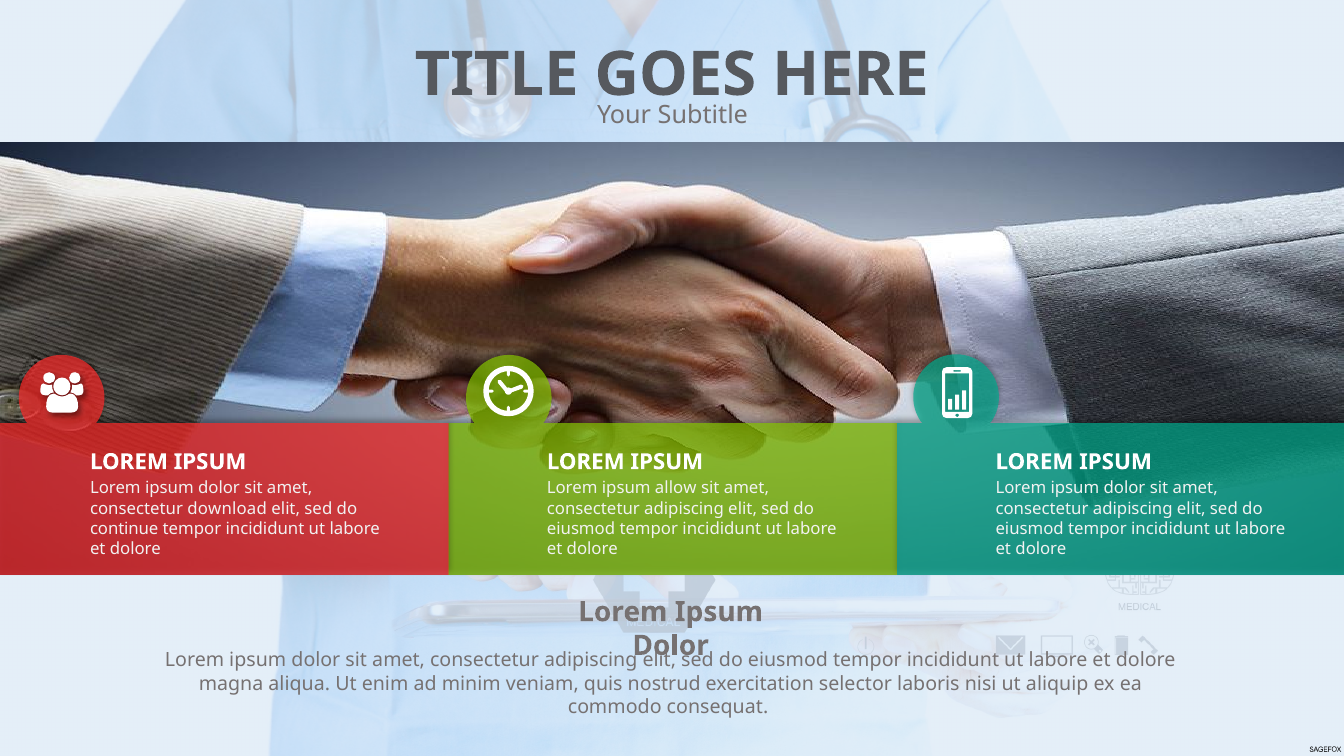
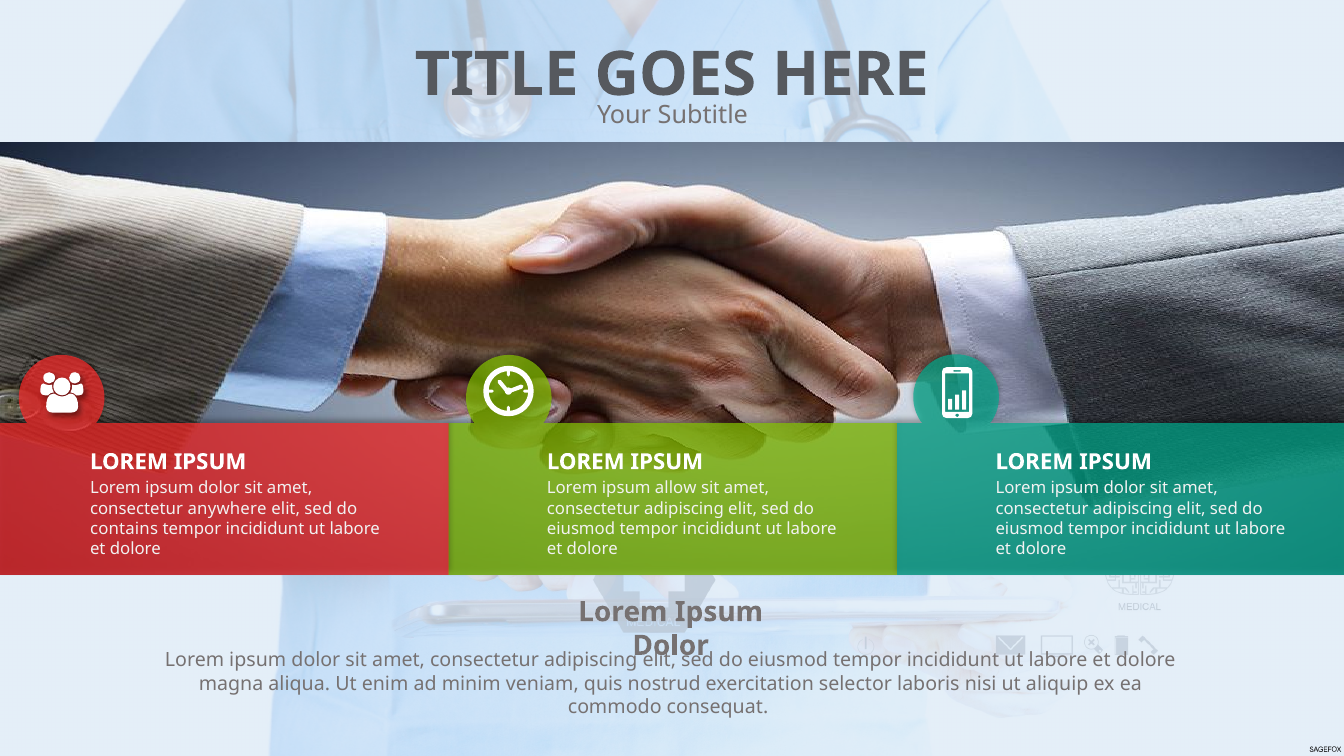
download: download -> anywhere (227, 508)
continue: continue -> contains (124, 529)
